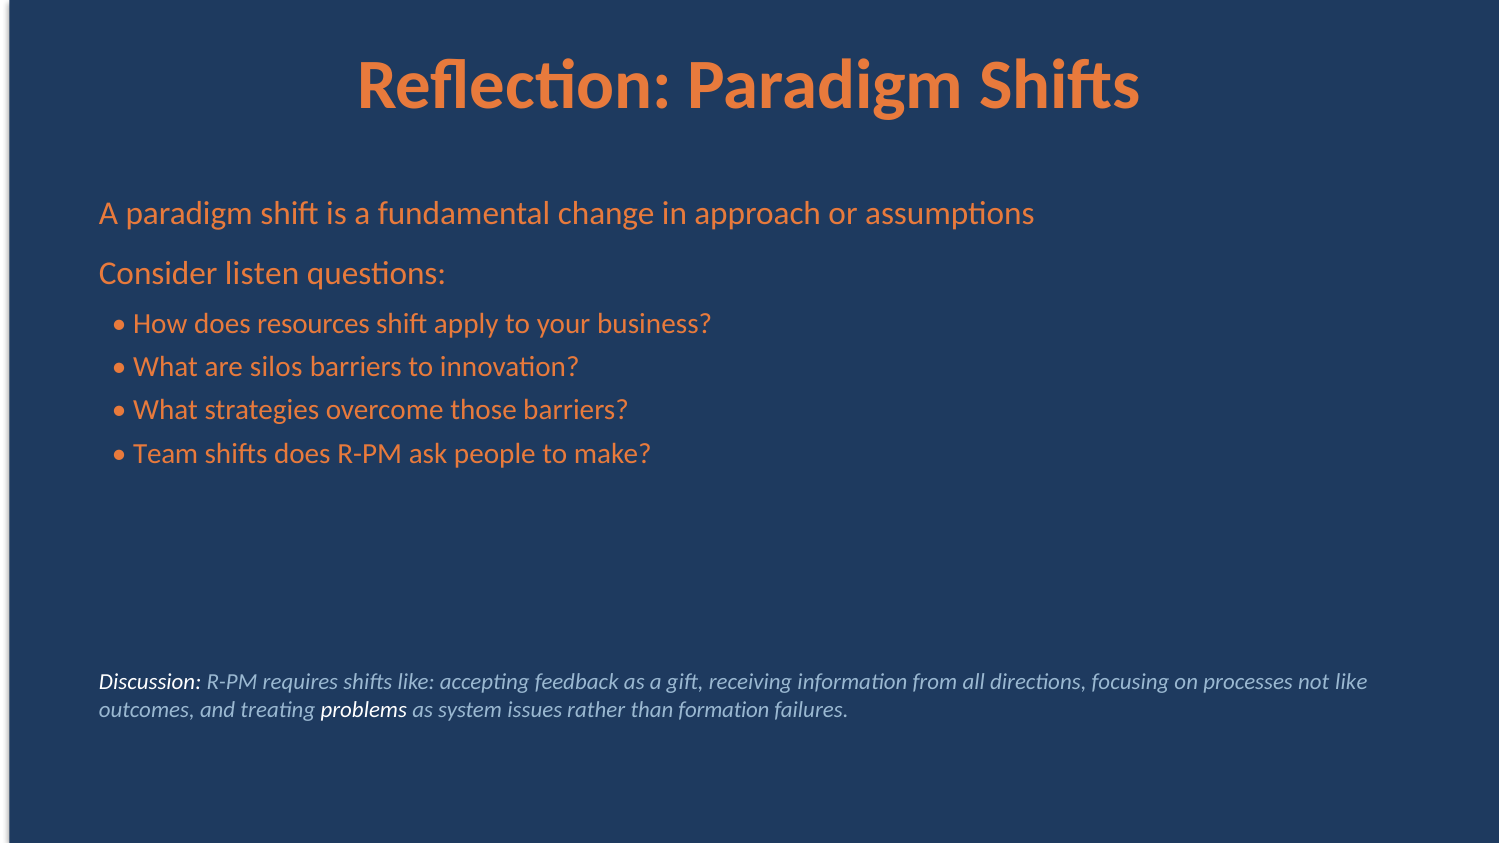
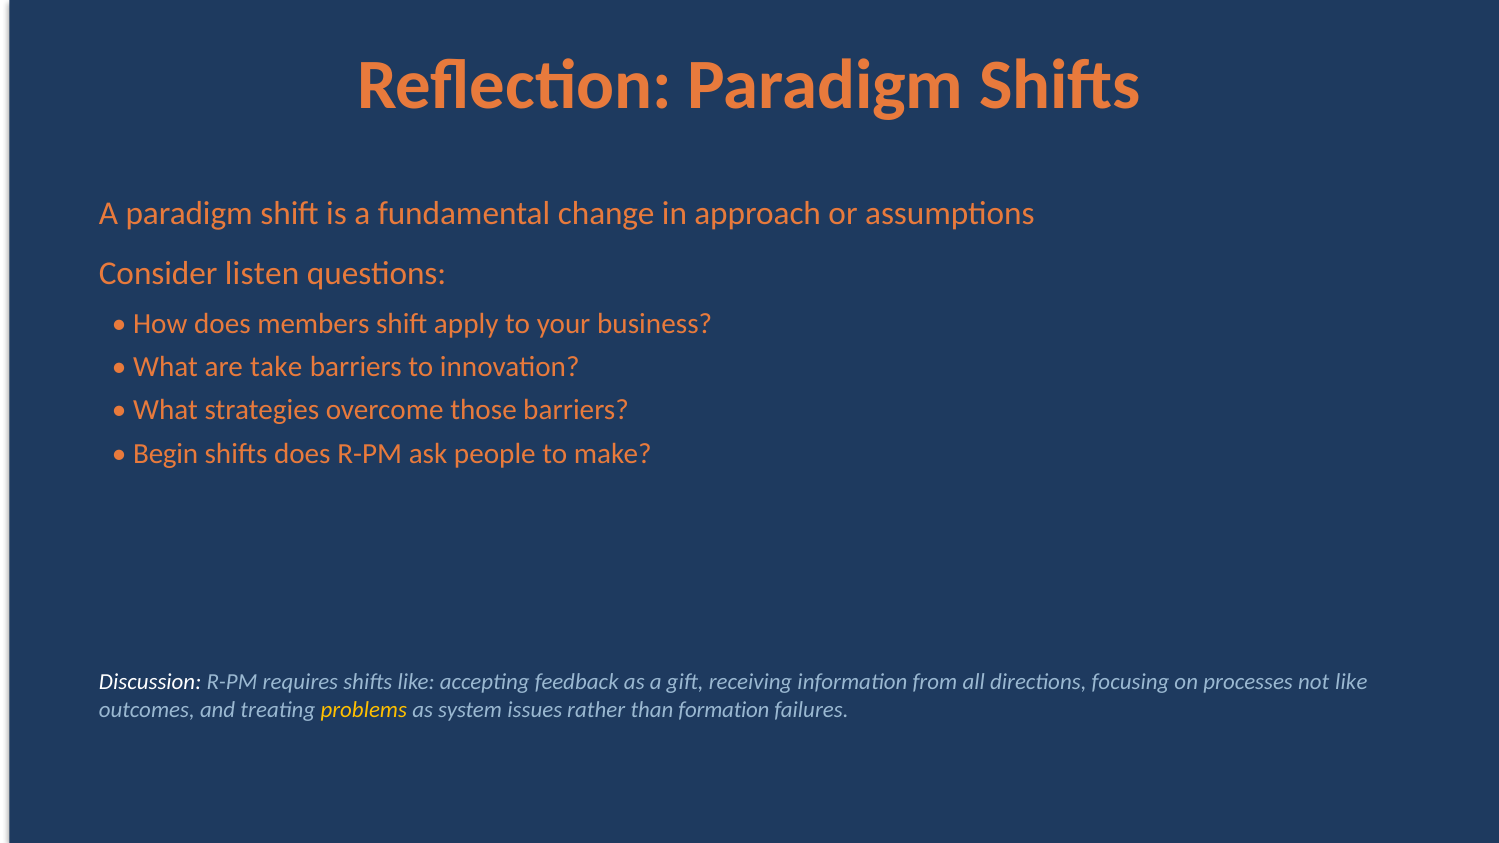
resources: resources -> members (313, 324)
silos: silos -> take (276, 367)
Team: Team -> Begin (166, 454)
problems colour: white -> yellow (364, 710)
